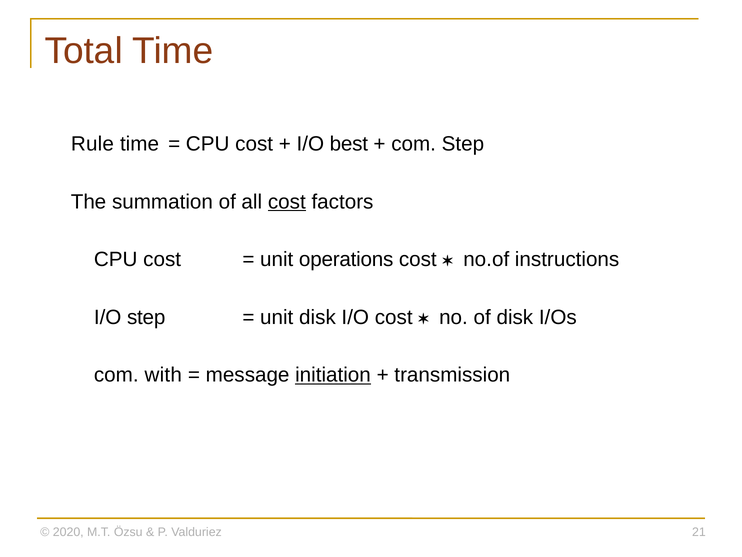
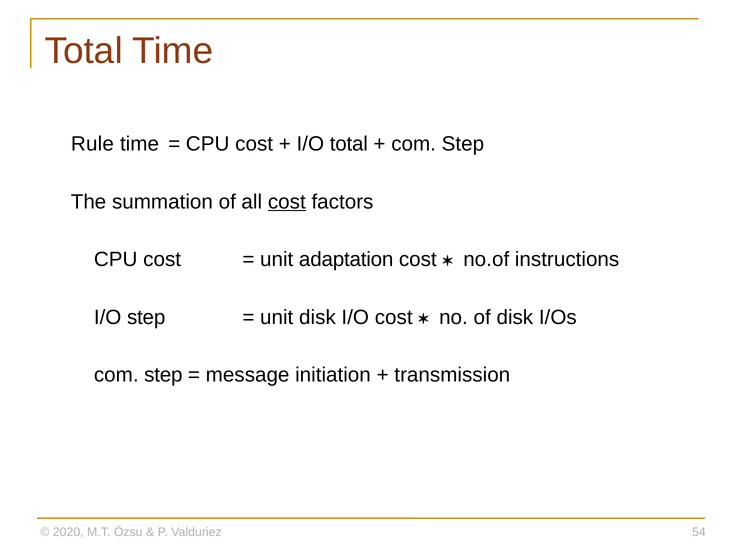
I/O best: best -> total (349, 144)
operations: operations -> adaptation (346, 259)
with: with -> step (163, 375)
initiation underline: present -> none (333, 375)
21: 21 -> 54 (699, 531)
